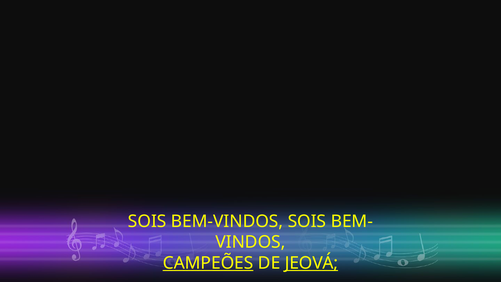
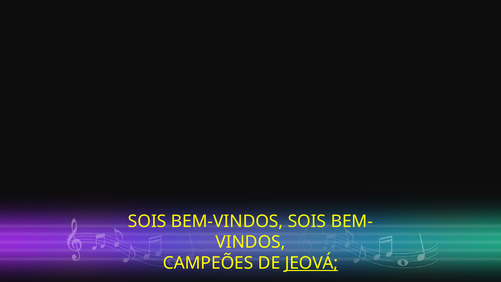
CAMPEÕES underline: present -> none (208, 263)
